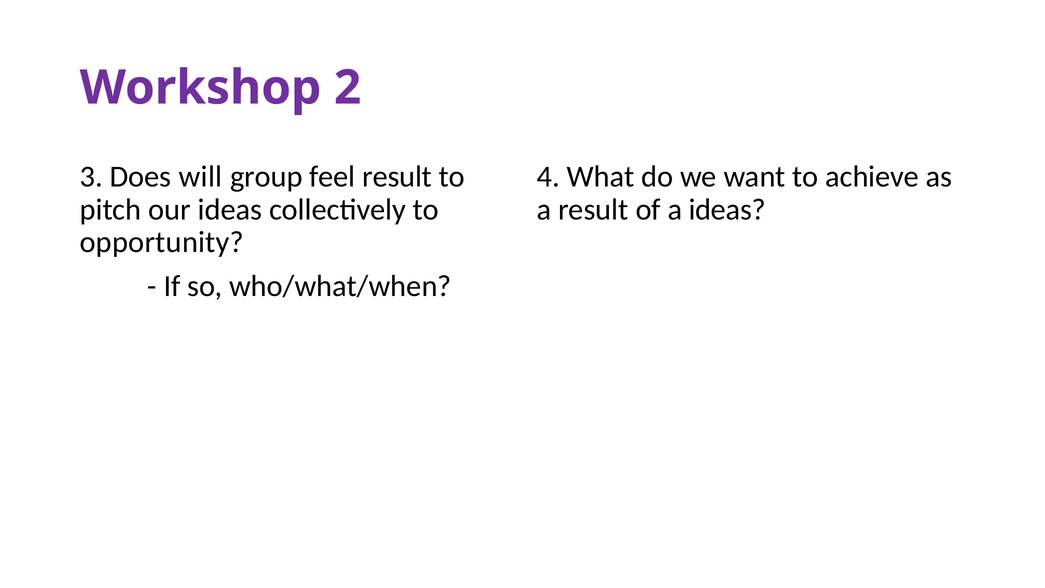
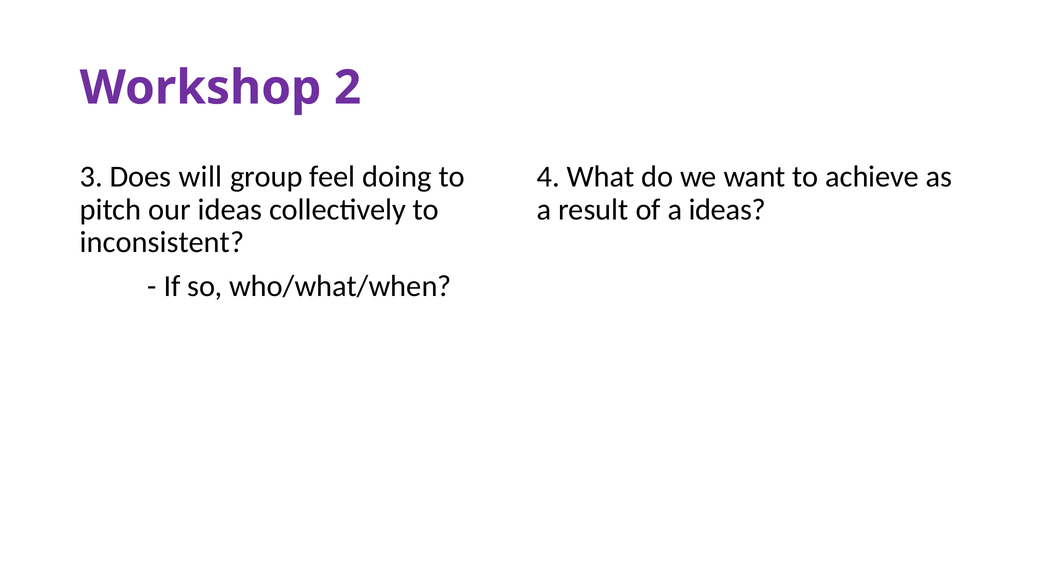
feel result: result -> doing (397, 177)
opportunity: opportunity -> inconsistent (162, 242)
